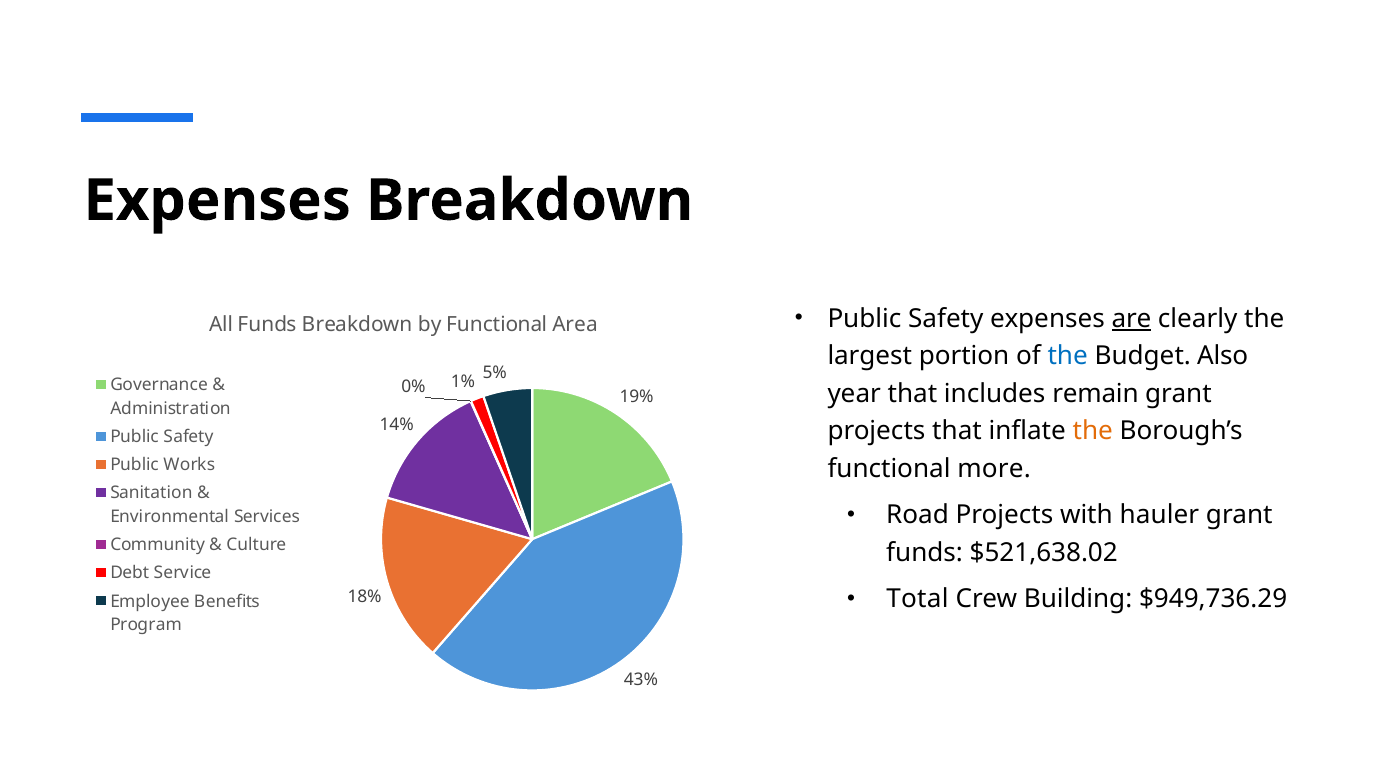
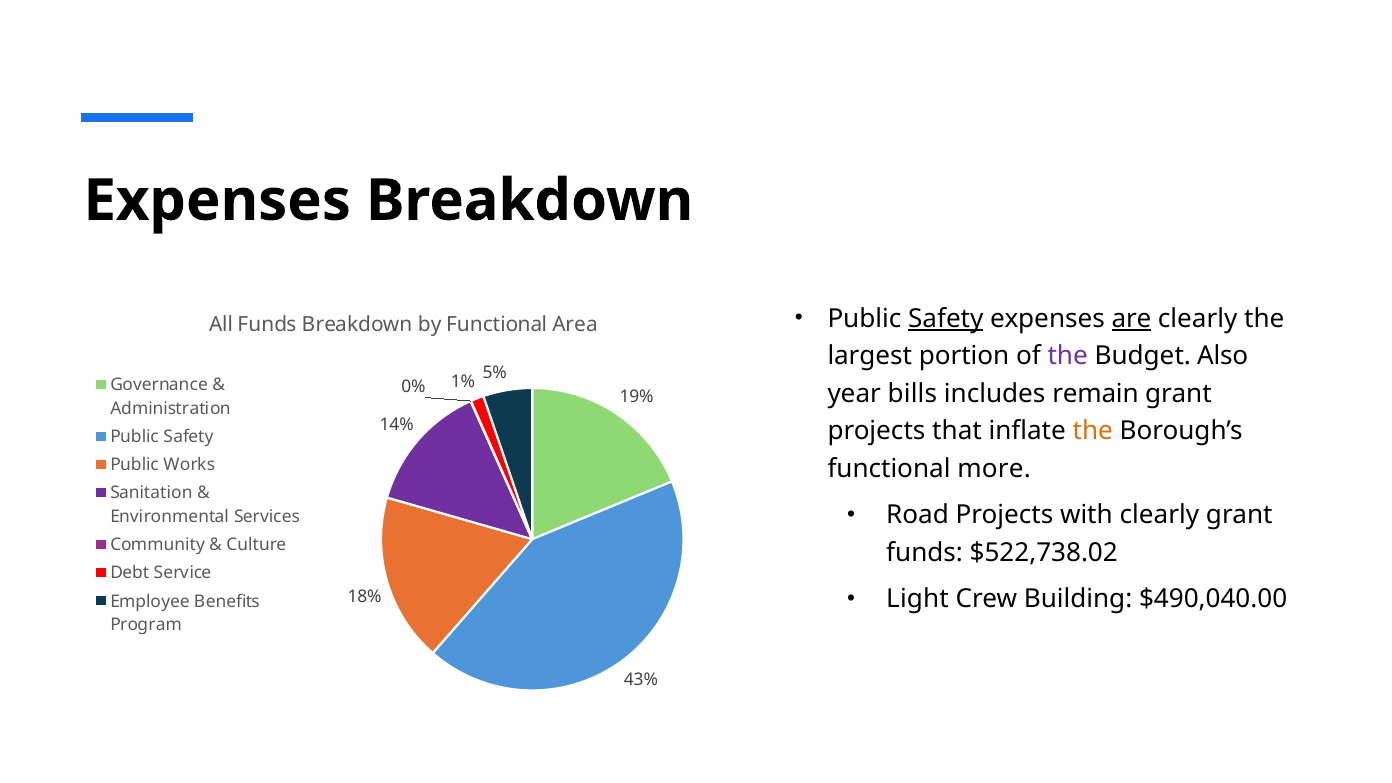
Safety underline: none -> present (946, 319)
the colour: blue -> purple (1068, 356)
year that: that -> bills (912, 394)
with hauler: hauler -> clearly (1159, 515)
$521,638.02: $521,638.02 -> $522,738.02 (1044, 553)
Total: Total -> Light (918, 599)
$949,736.29: $949,736.29 -> $490,040.00 (1213, 599)
